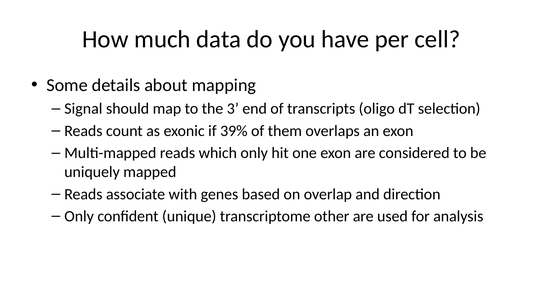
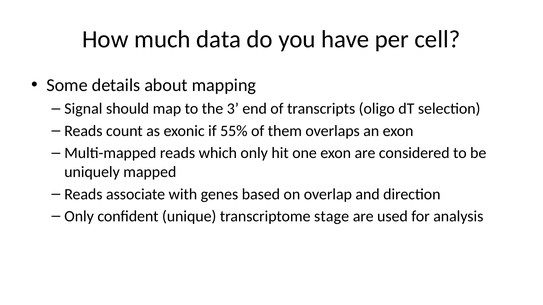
39%: 39% -> 55% (234, 131)
other: other -> stage (332, 217)
